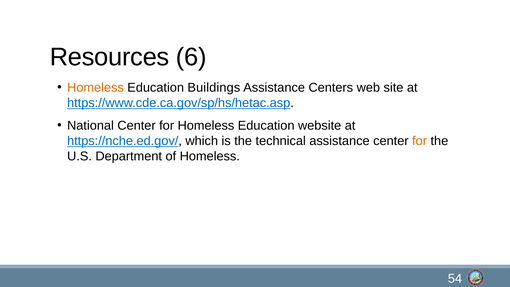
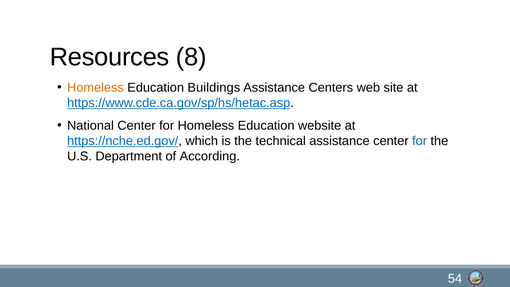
6: 6 -> 8 (191, 57)
for colour: orange -> blue (420, 141)
of Homeless: Homeless -> According (210, 156)
